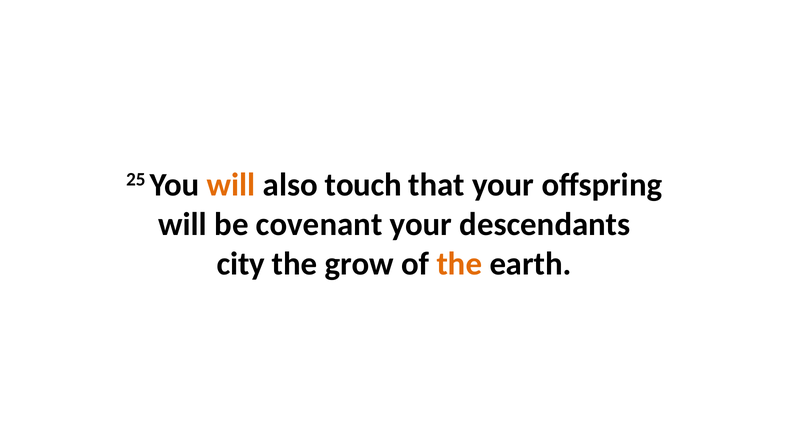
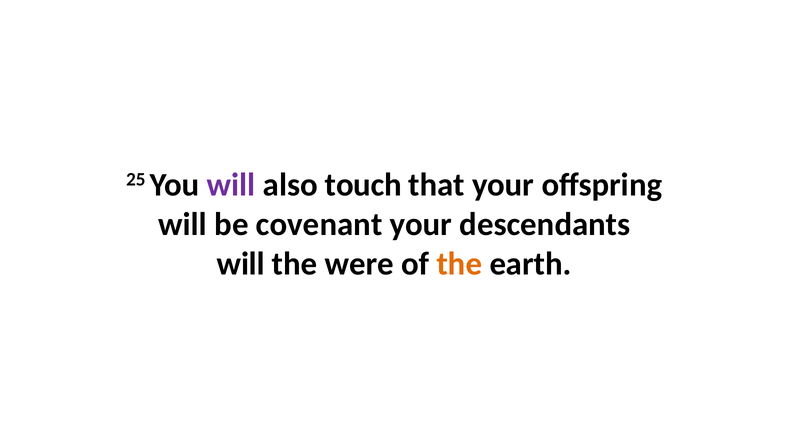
will colour: orange -> purple (231, 185)
city: city -> will (241, 264)
grow: grow -> were (359, 264)
